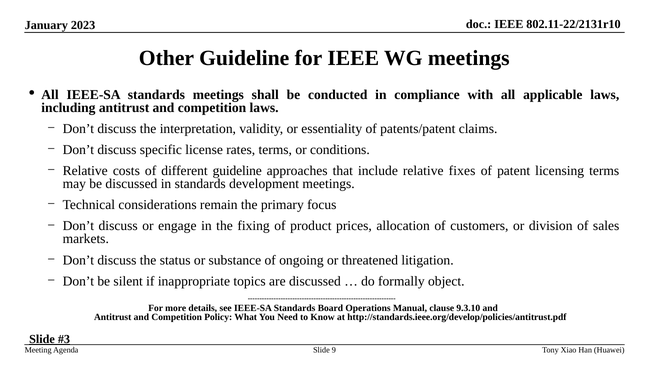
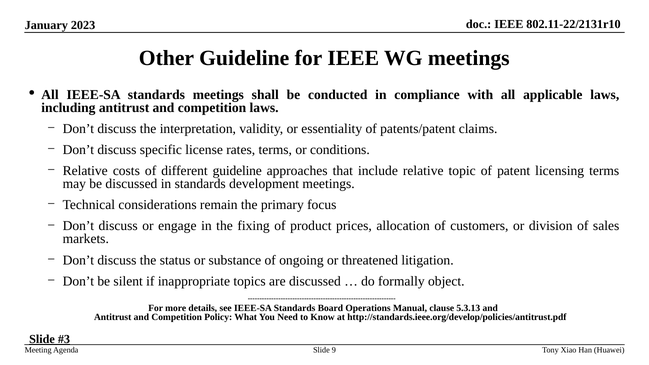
fixes: fixes -> topic (462, 171)
9.3.10: 9.3.10 -> 5.3.13 (468, 308)
